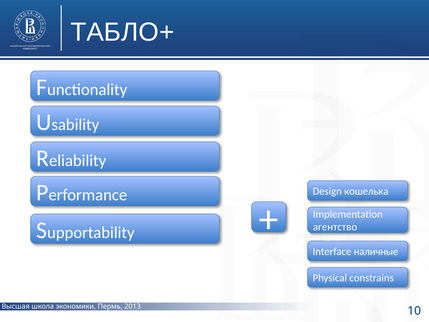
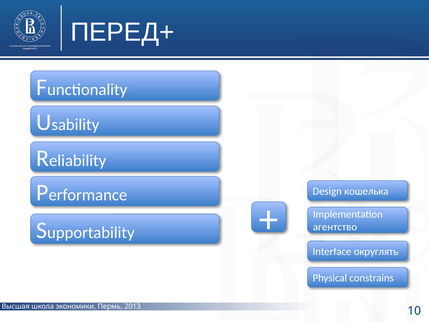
ТАБЛО+: ТАБЛО+ -> ПЕРЕД+ (122, 32)
наличные: наличные -> округлять (376, 251)
